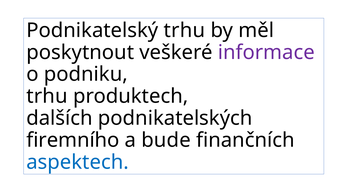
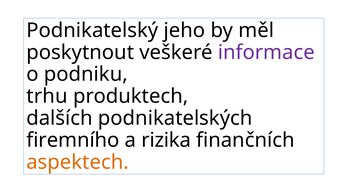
Podnikatelský trhu: trhu -> jeho (184, 30)
bude: bude -> rizika (166, 140)
aspektech colour: blue -> orange (78, 162)
